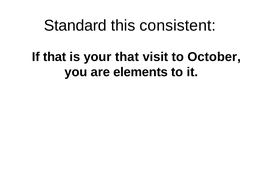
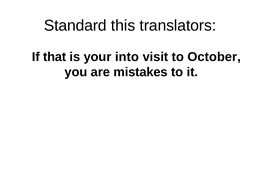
consistent: consistent -> translators (178, 26)
your that: that -> into (127, 57)
elements: elements -> mistakes (141, 72)
